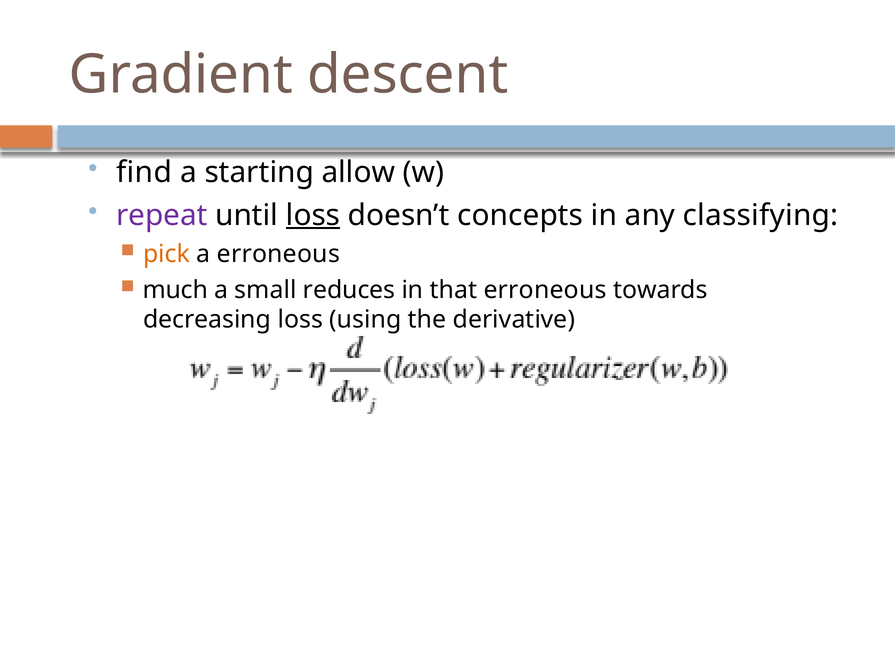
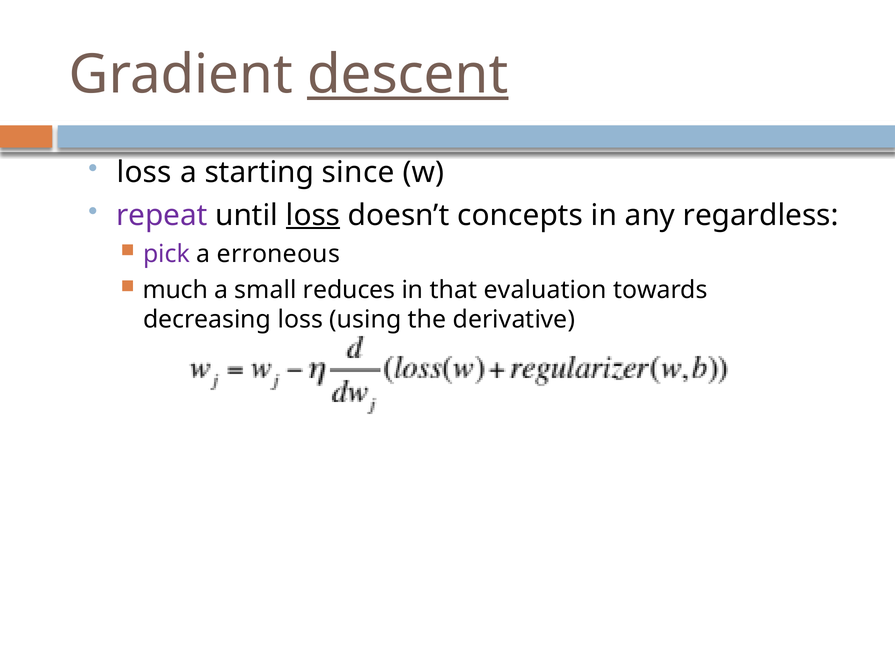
descent underline: none -> present (408, 75)
find: find -> loss (144, 173)
allow: allow -> since (358, 173)
classifying: classifying -> regardless (761, 215)
pick colour: orange -> purple (167, 254)
that erroneous: erroneous -> evaluation (545, 290)
